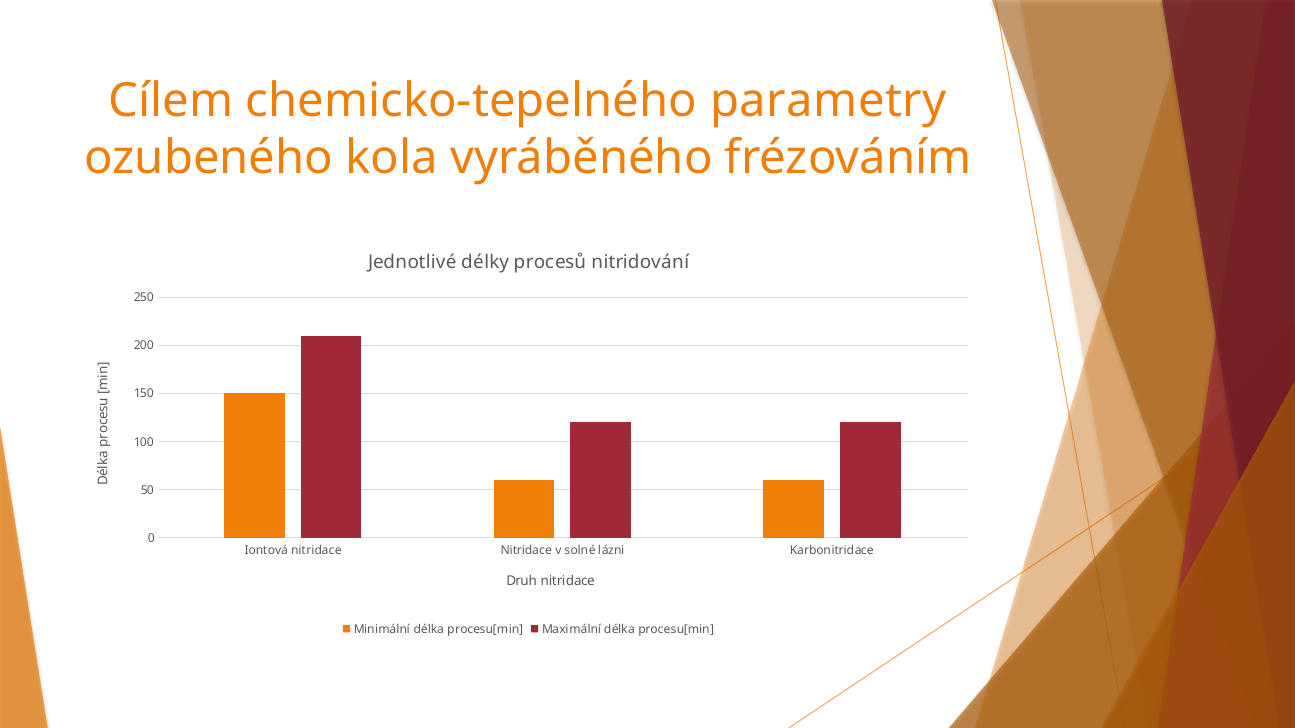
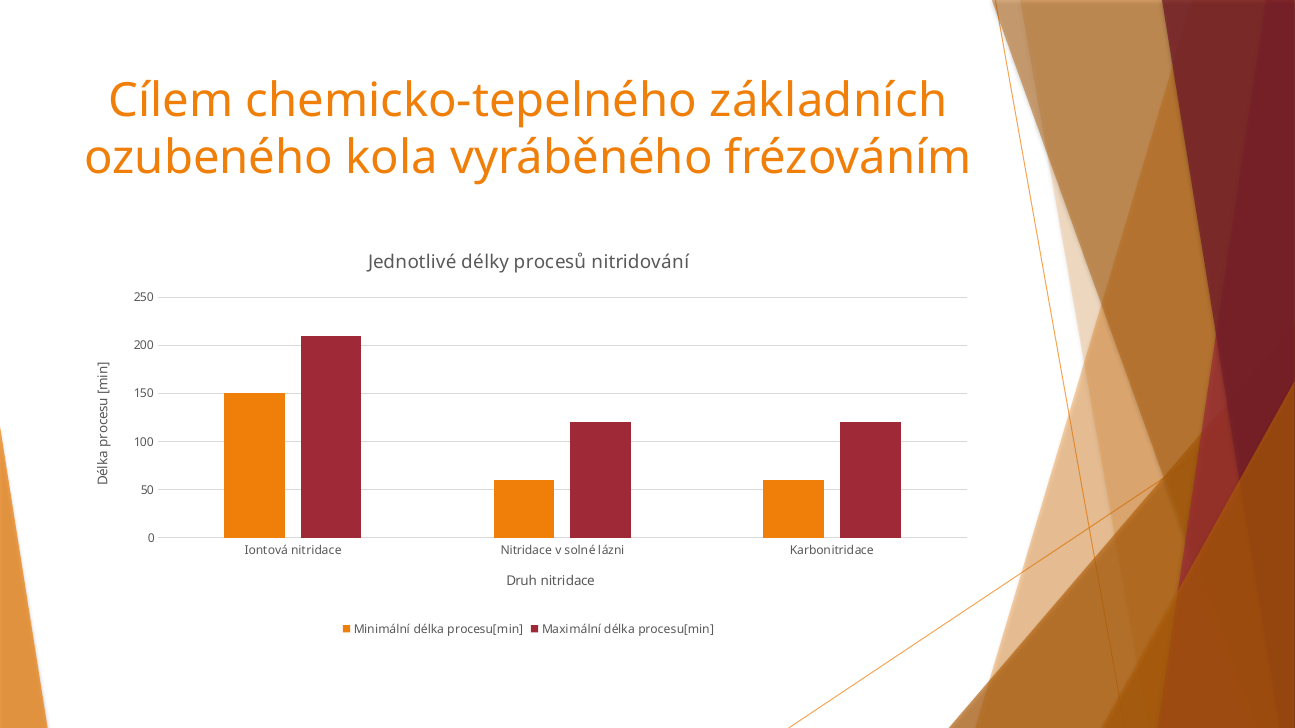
parametry: parametry -> základních (829, 101)
